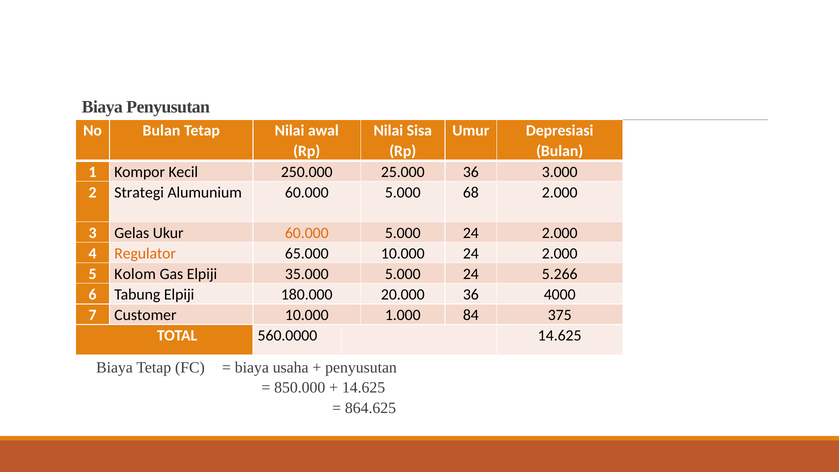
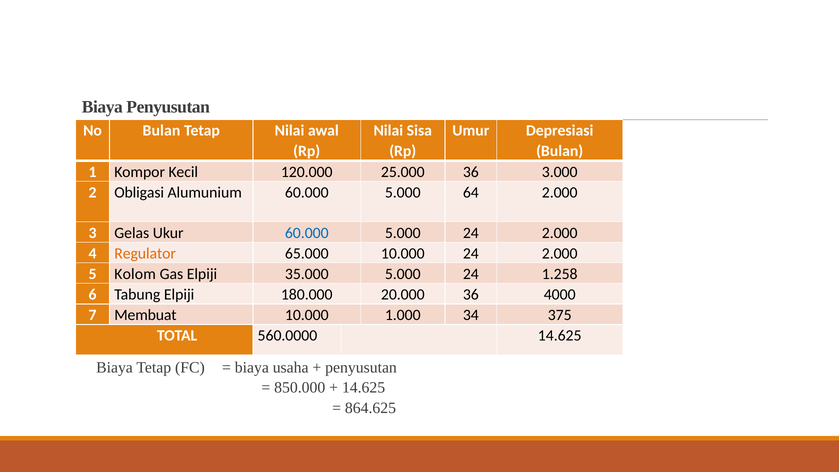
250.000: 250.000 -> 120.000 (307, 172)
Strategi: Strategi -> Obligasi (139, 192)
68: 68 -> 64 (471, 192)
60.000 colour: orange -> blue (307, 233)
5.266: 5.266 -> 1.258 (560, 274)
Customer: Customer -> Membuat (145, 315)
84: 84 -> 34 (471, 315)
